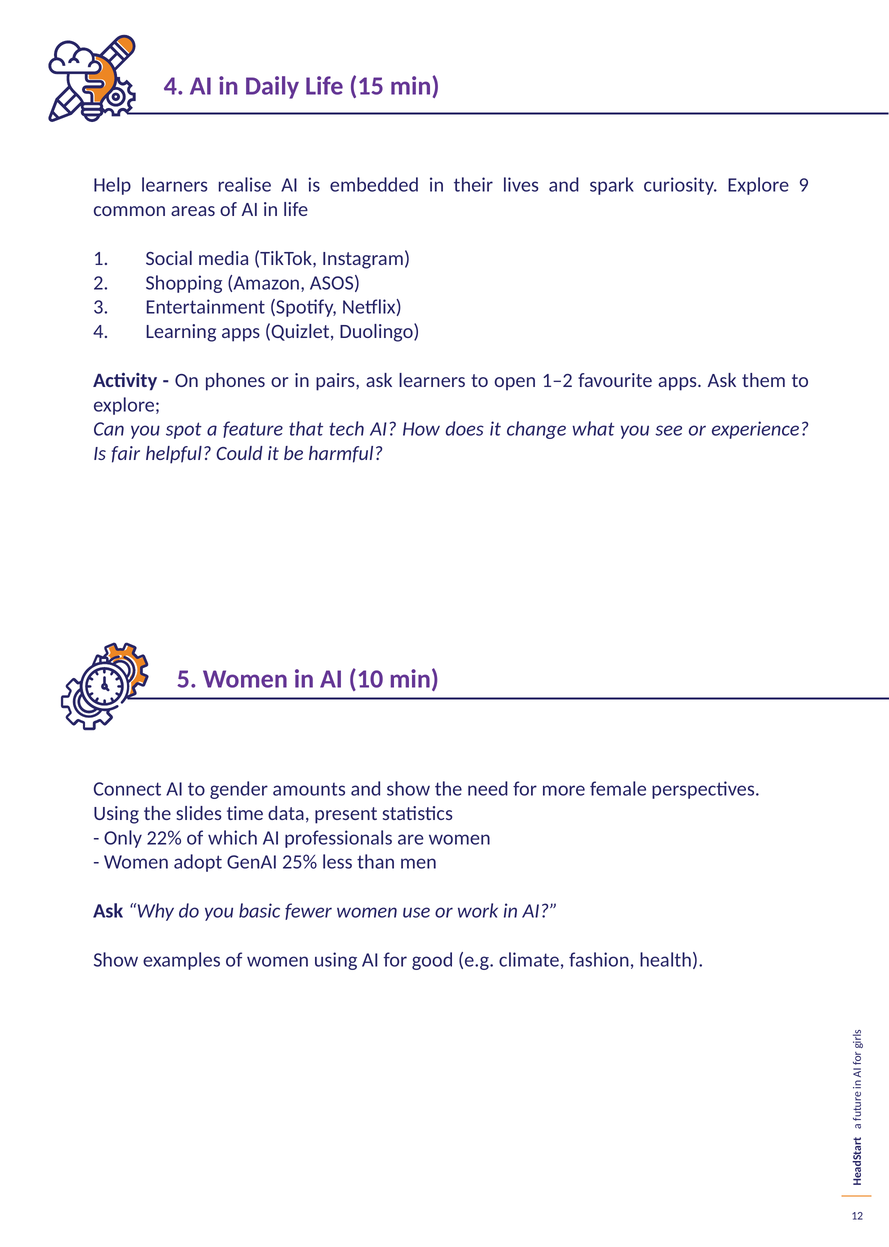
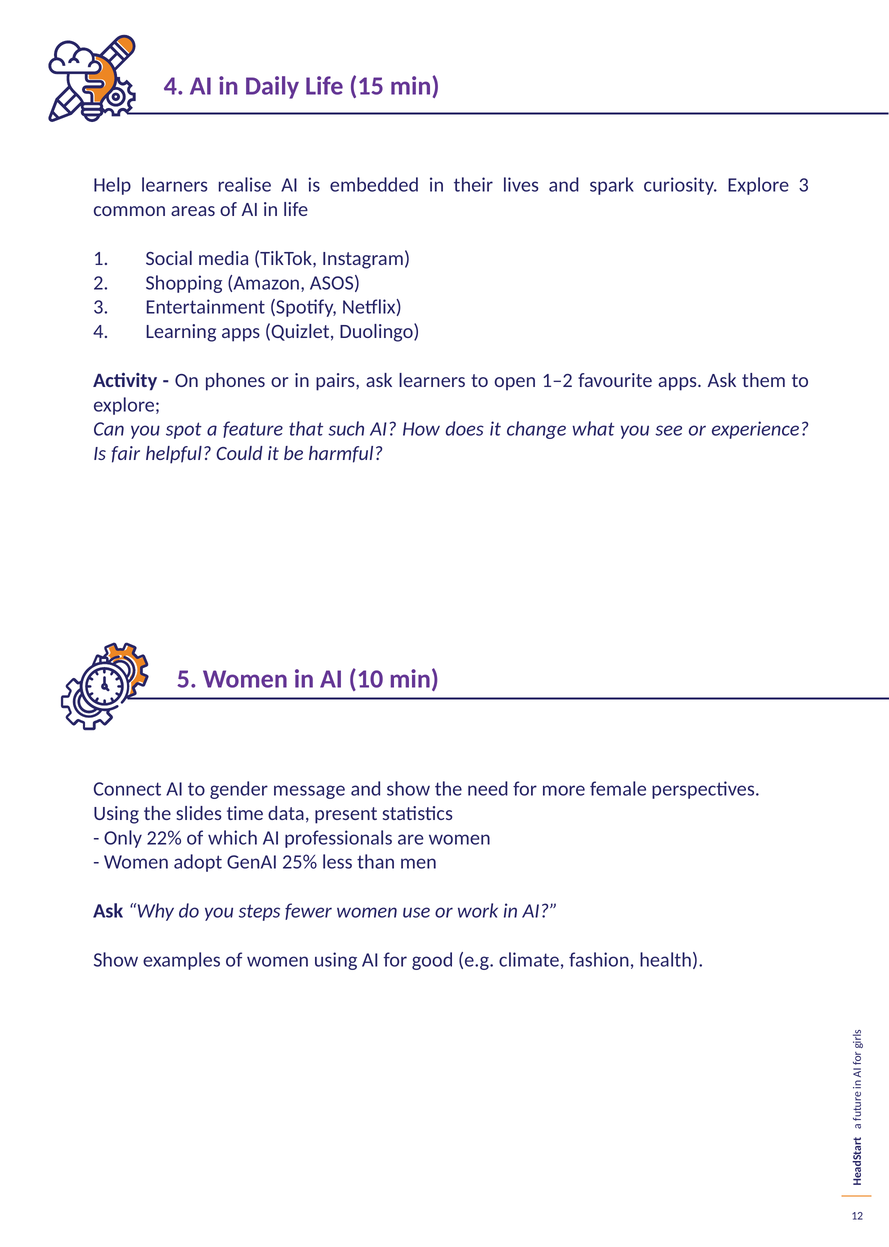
Explore 9: 9 -> 3 (804, 185)
tech: tech -> such (347, 429)
amounts: amounts -> message (309, 789)
basic: basic -> steps (260, 911)
